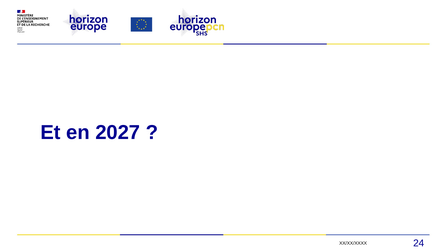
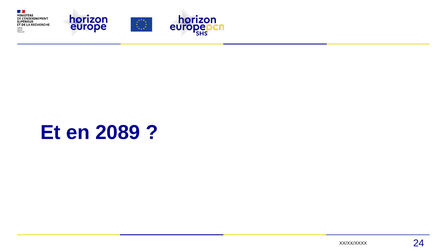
2027: 2027 -> 2089 (118, 133)
